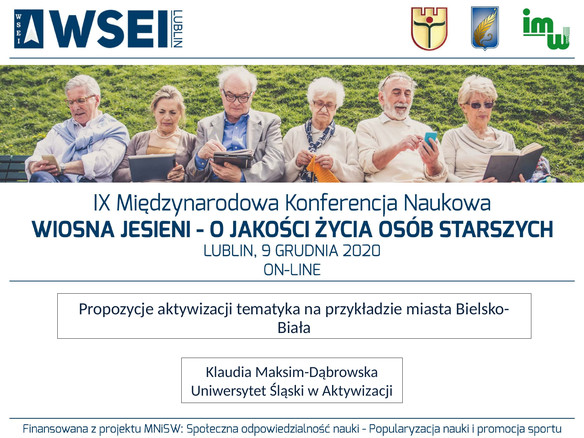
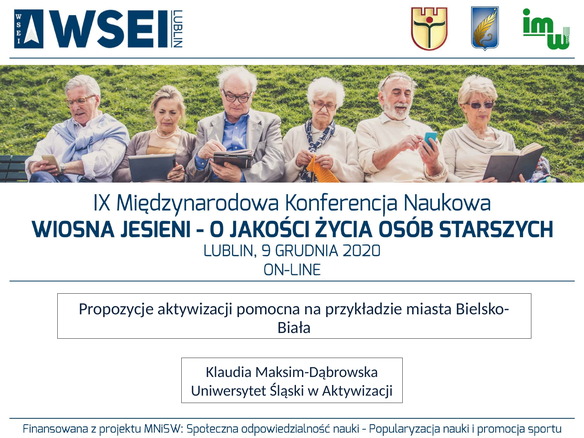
tematyka: tematyka -> pomocna (269, 309)
